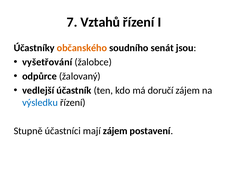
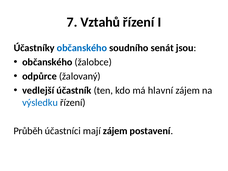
občanského colour: orange -> blue (82, 48)
vyšetřování: vyšetřování -> občanského (47, 62)
doručí: doručí -> hlavní (160, 90)
Stupně: Stupně -> Průběh (28, 131)
